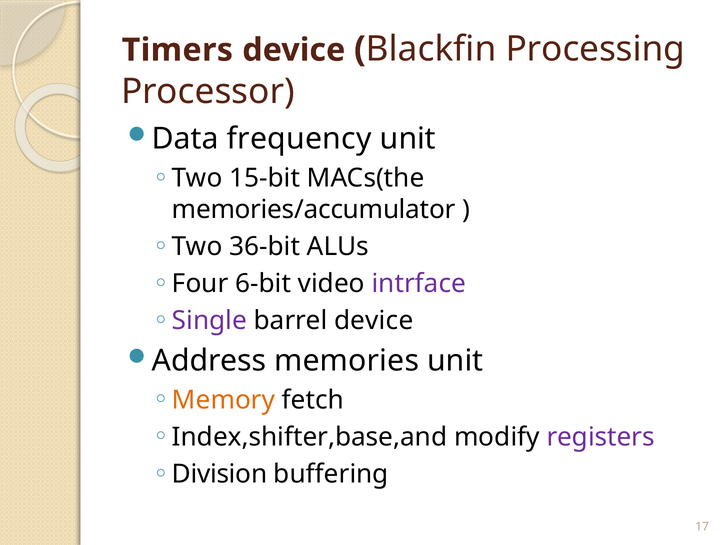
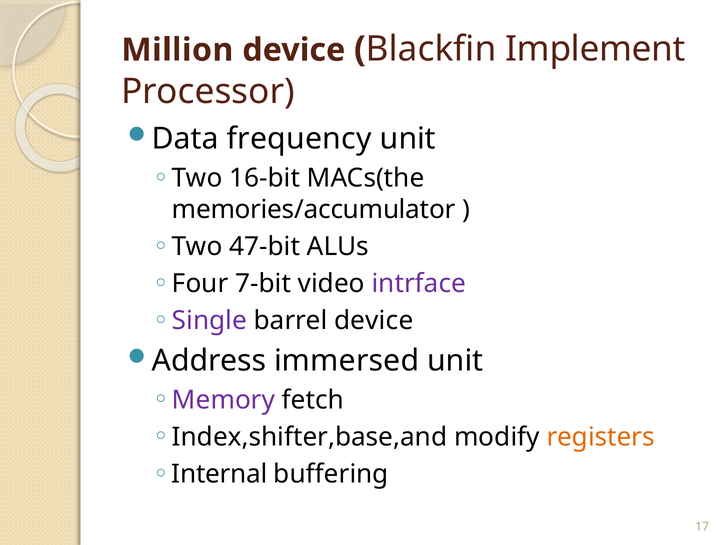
Timers: Timers -> Million (177, 50)
Processing: Processing -> Implement (595, 49)
15-bit: 15-bit -> 16-bit (265, 178)
36-bit: 36-bit -> 47-bit (265, 246)
6-bit: 6-bit -> 7-bit (263, 283)
memories: memories -> immersed (347, 361)
Memory colour: orange -> purple (224, 400)
registers colour: purple -> orange (601, 437)
Division: Division -> Internal (219, 474)
